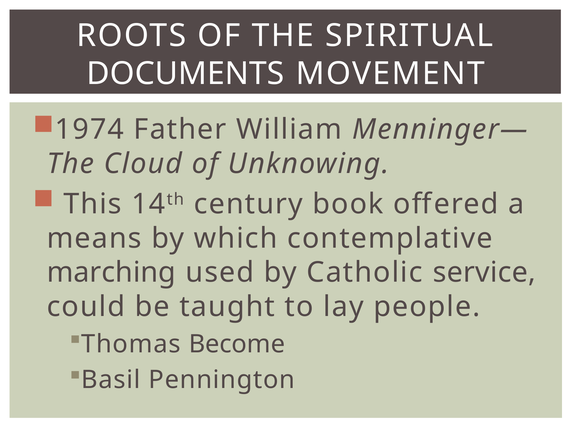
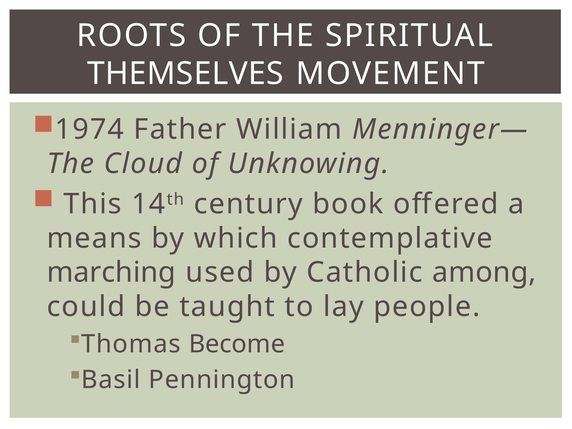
DOCUMENTS: DOCUMENTS -> THEMSELVES (185, 74)
service: service -> among (484, 273)
